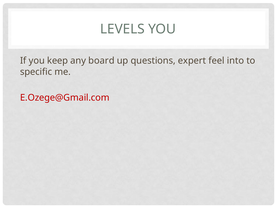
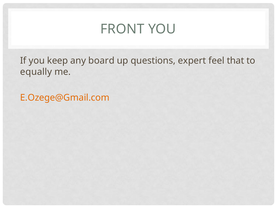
LEVELS: LEVELS -> FRONT (122, 29)
into: into -> that (235, 61)
specific: specific -> equally (36, 72)
E.Ozege@Gmail.com colour: red -> orange (65, 98)
